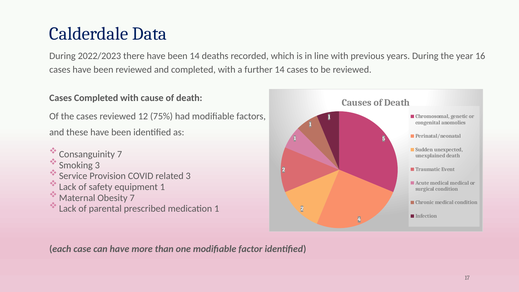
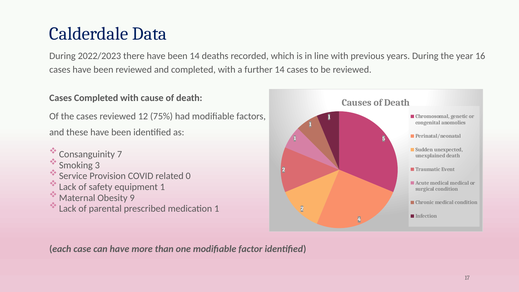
related 3: 3 -> 0 (188, 176)
Obesity 7: 7 -> 9 (132, 198)
